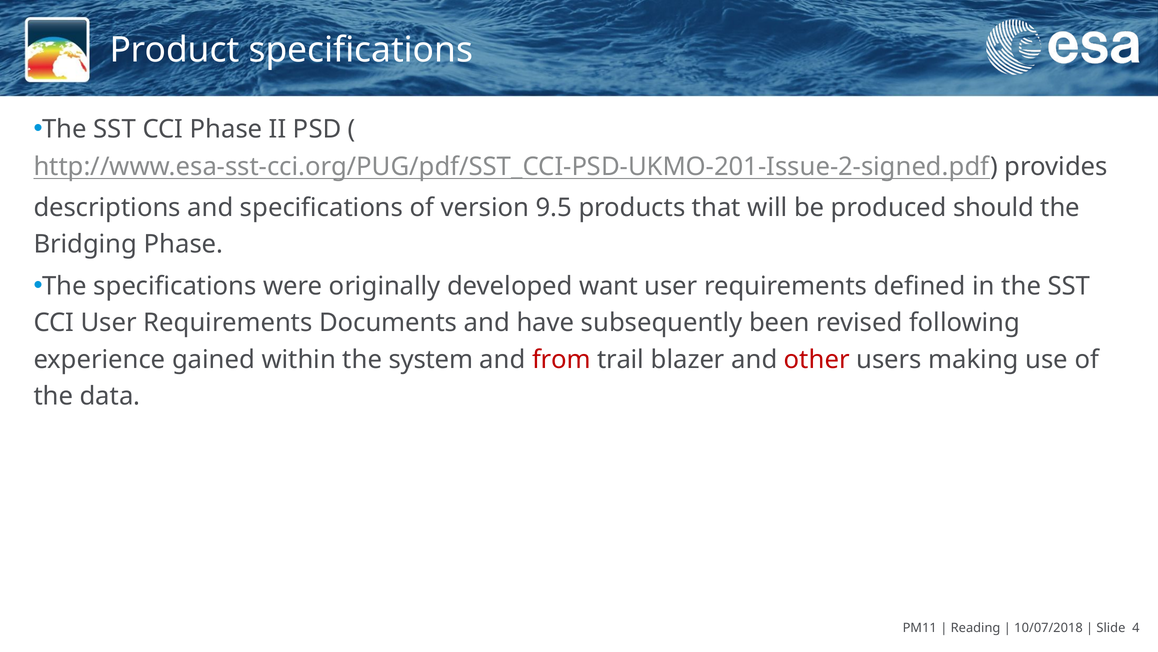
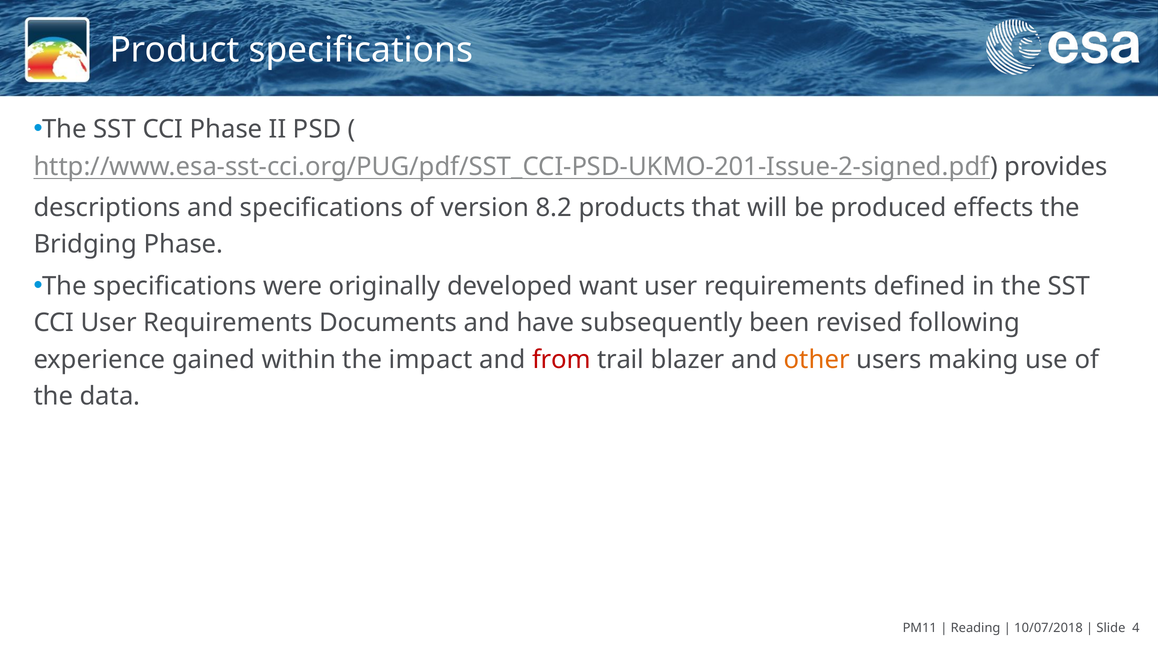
9.5: 9.5 -> 8.2 (554, 207)
should: should -> effects (993, 207)
system: system -> impact (431, 359)
other colour: red -> orange (817, 359)
